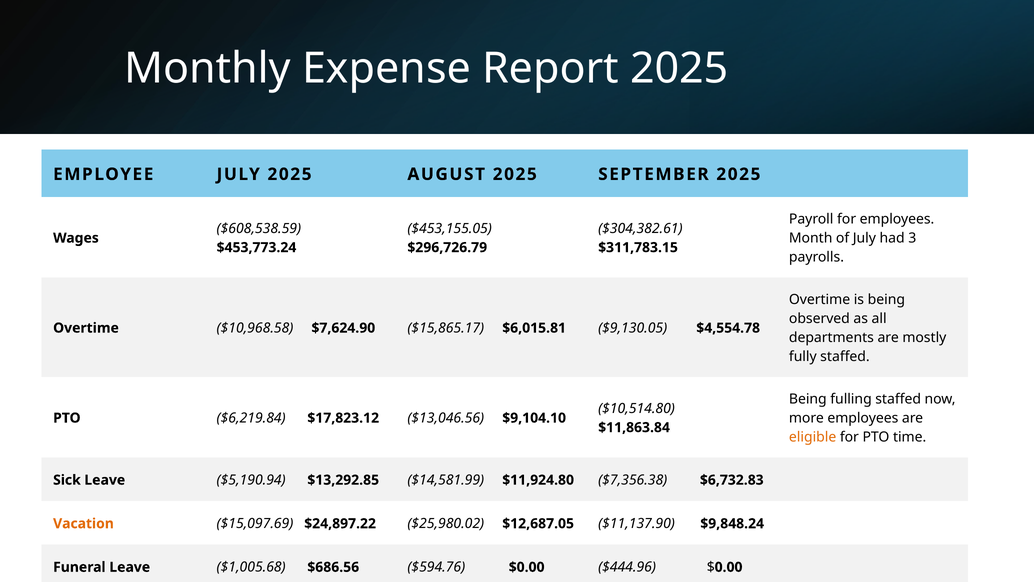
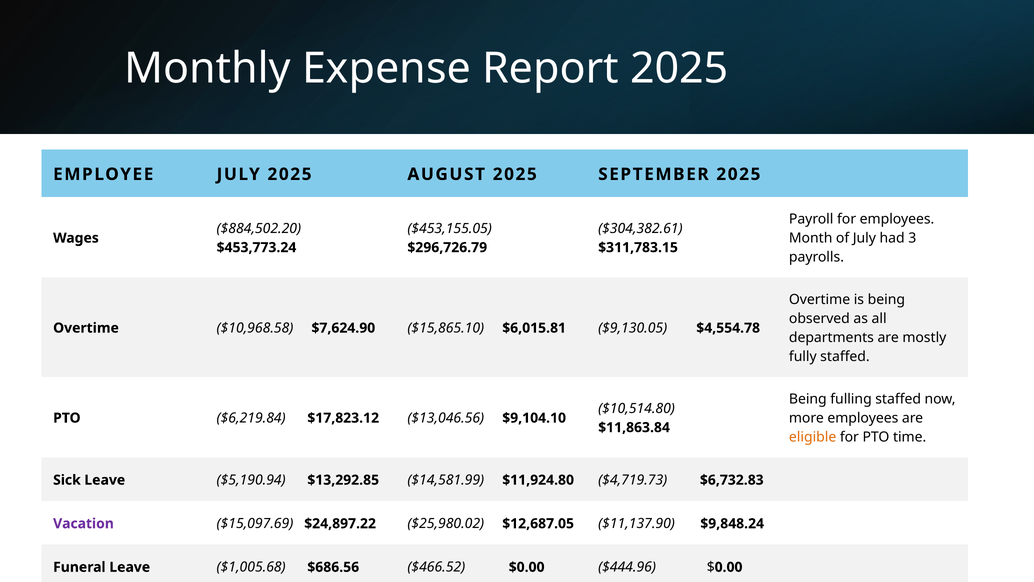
$608,538.59: $608,538.59 -> $884,502.20 (259, 228)
$15,865.17: $15,865.17 -> $15,865.10 (446, 328)
$7,356.38: $7,356.38 -> $4,719.73 (633, 480)
Vacation colour: orange -> purple (83, 523)
$594.76: $594.76 -> $466.52 (436, 567)
